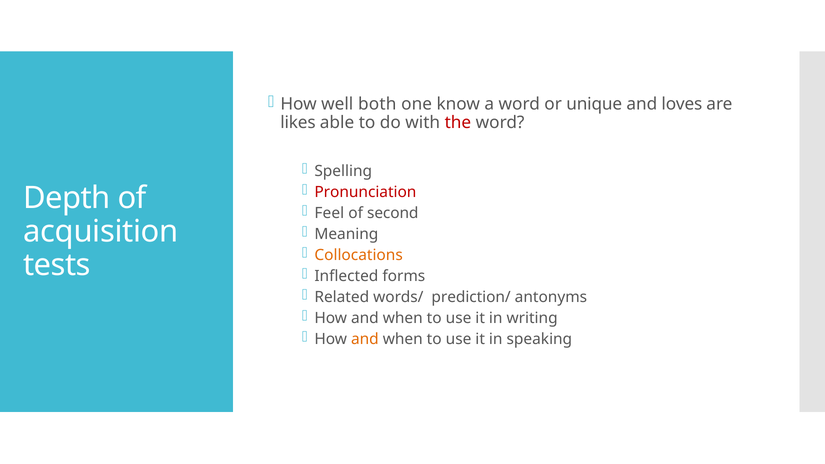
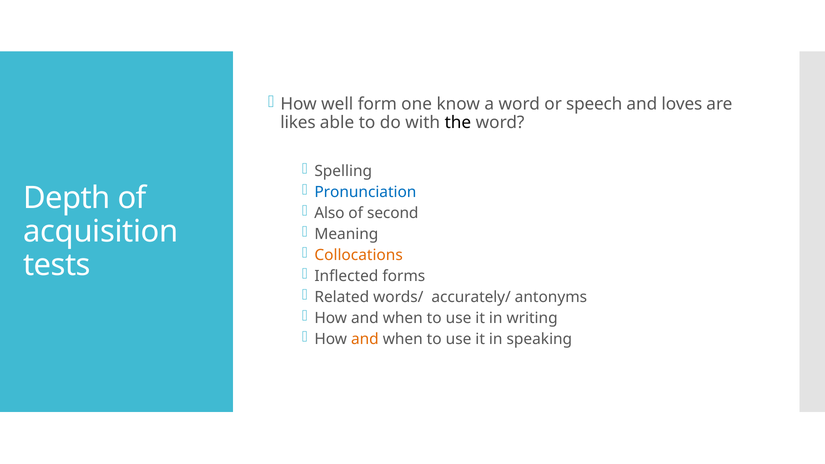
both: both -> form (377, 104)
unique: unique -> speech (594, 104)
the colour: red -> black (458, 123)
Pronunciation colour: red -> blue (365, 192)
Feel: Feel -> Also (329, 213)
prediction/: prediction/ -> accurately/ (471, 297)
